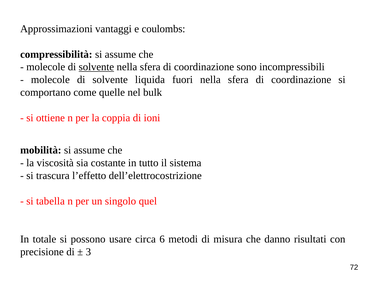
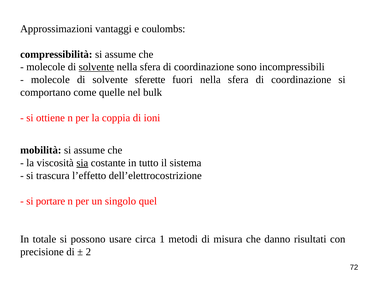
liquida: liquida -> sferette (150, 80)
sia underline: none -> present (82, 163)
tabella: tabella -> portare (51, 201)
6: 6 -> 1 (162, 239)
3: 3 -> 2 (88, 252)
